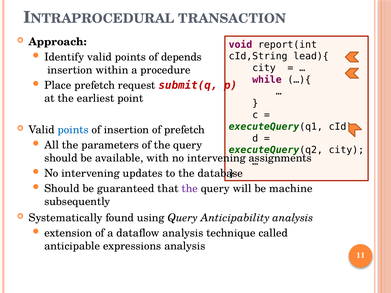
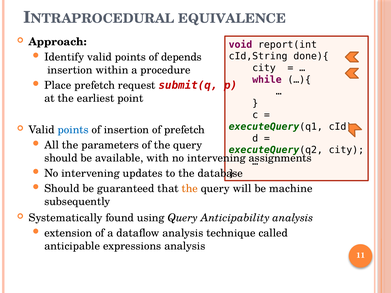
TRANSACTION: TRANSACTION -> EQUIVALENCE (232, 18)
lead){: lead){ -> done){ (311, 56)
the colour: purple -> orange (190, 189)
